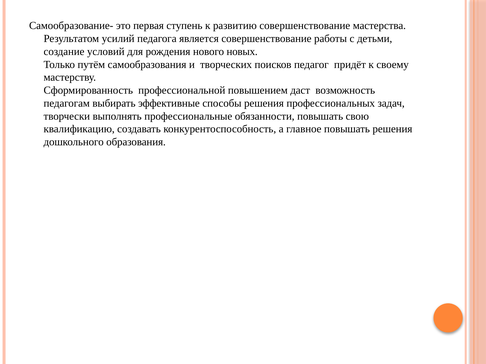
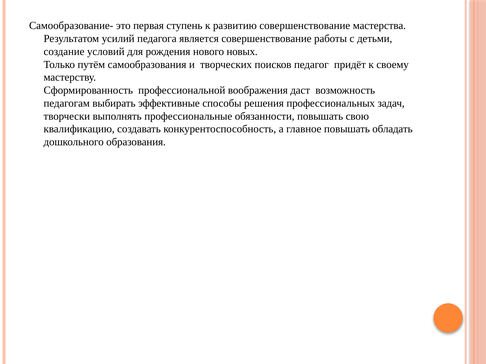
повышением: повышением -> воображения (258, 90)
повышать решения: решения -> обладать (392, 129)
